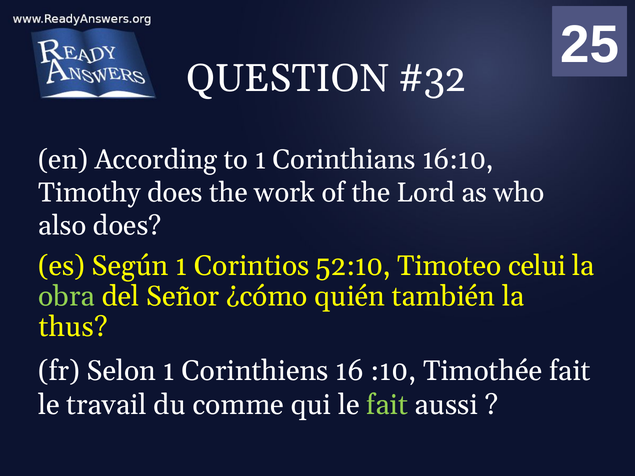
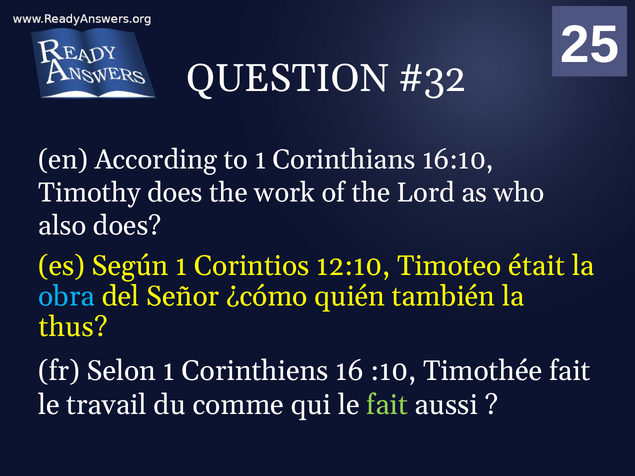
52:10: 52:10 -> 12:10 (353, 266)
celui: celui -> était (537, 266)
obra colour: light green -> light blue (66, 296)
